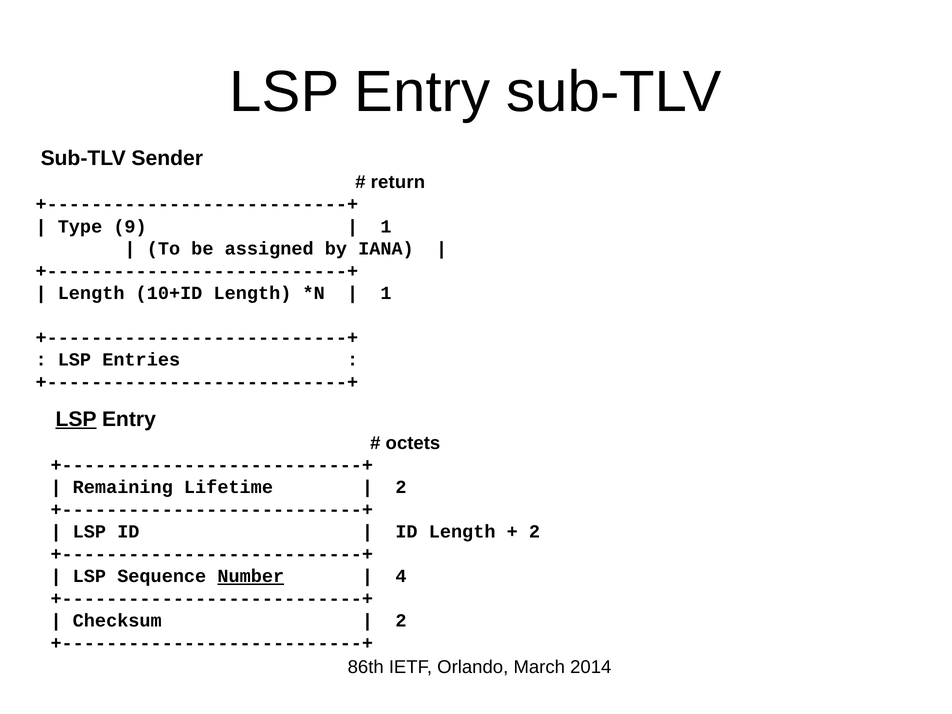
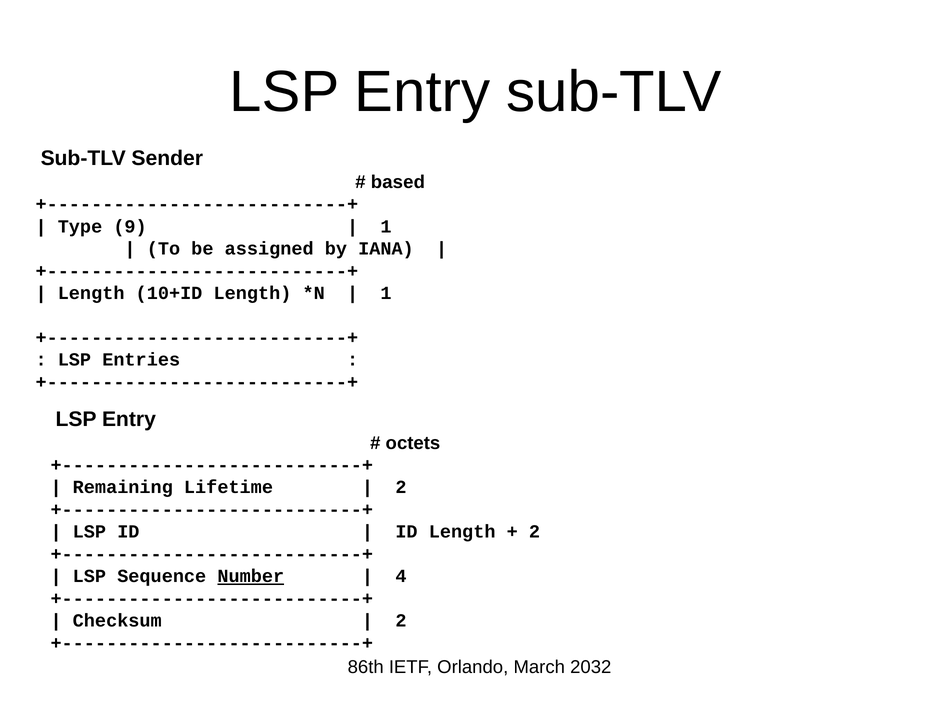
return: return -> based (398, 182)
LSP underline: present -> none (76, 419)
2014: 2014 -> 2032 (591, 667)
